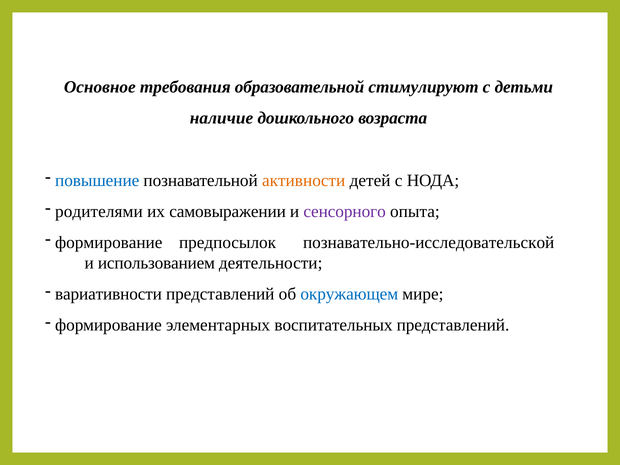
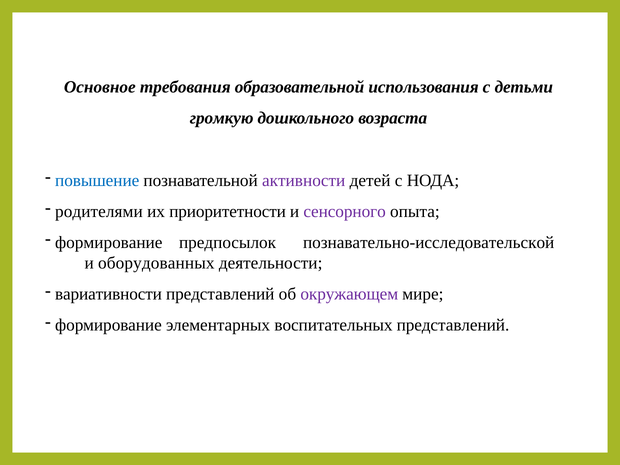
стимулируют: стимулируют -> использования (424, 87)
наличие: наличие -> громкую (222, 118)
активности colour: orange -> purple (304, 180)
самовыражении: самовыражении -> приоритетности (228, 211)
использованием: использованием -> оборудованных (156, 263)
окружающем colour: blue -> purple (349, 294)
